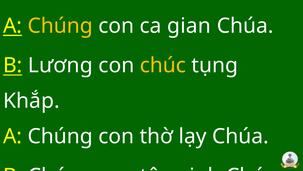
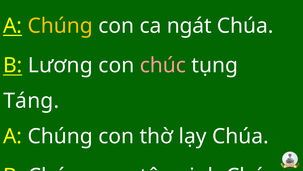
gian: gian -> ngát (189, 26)
chúc colour: yellow -> pink (163, 65)
Khắp: Khắp -> Táng (31, 101)
